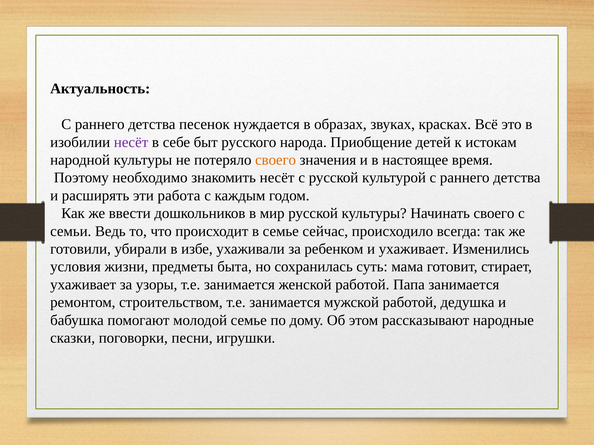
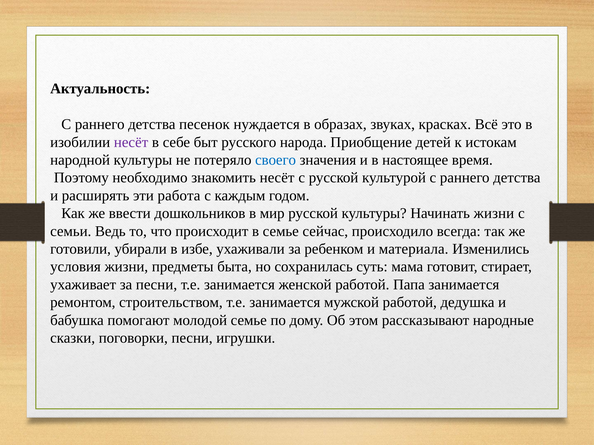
своего colour: orange -> blue (276, 160)
Начинать своего: своего -> жизни (494, 214)
и ухаживает: ухаживает -> материала (414, 249)
за узоры: узоры -> песни (157, 285)
